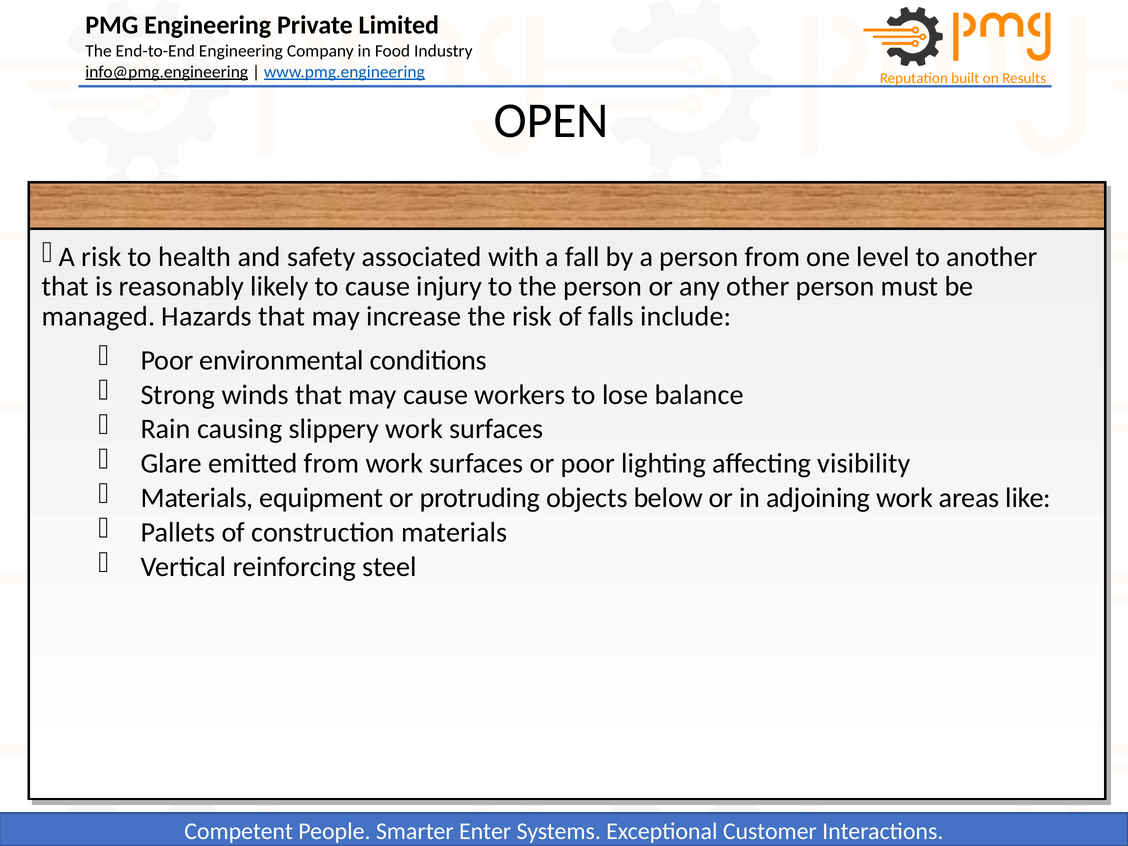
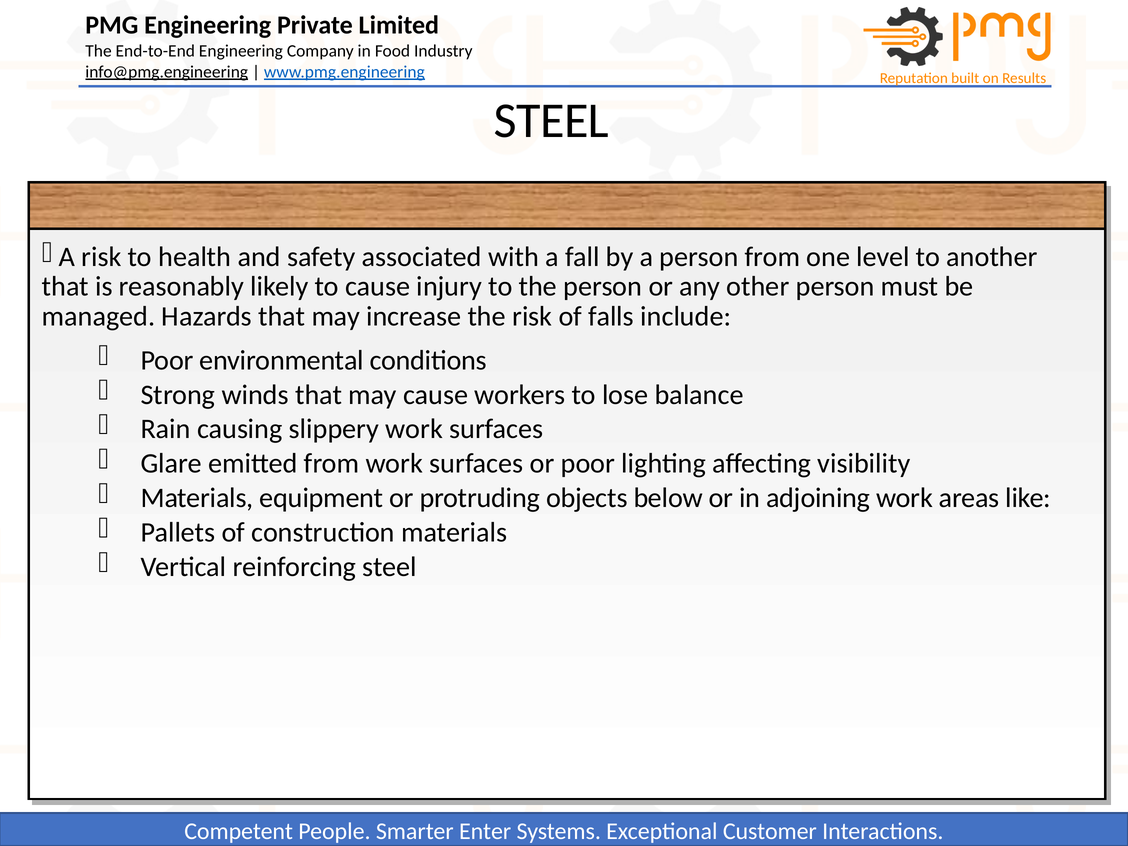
OPEN: OPEN -> STEEL (551, 121)
